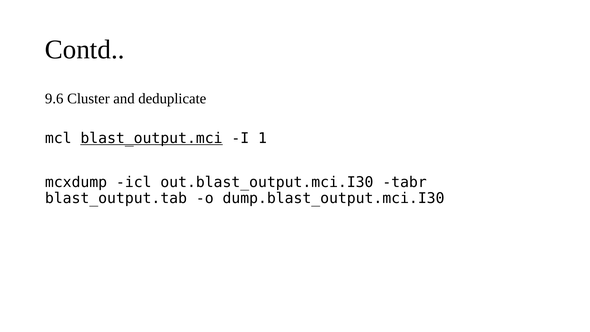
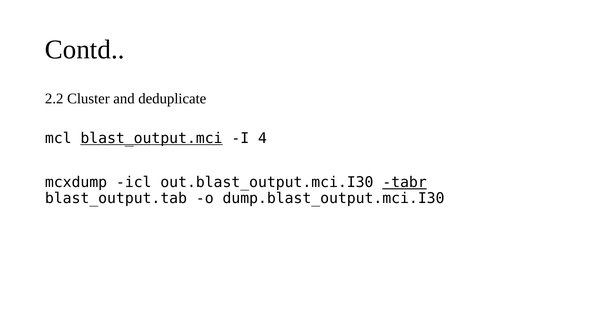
9.6: 9.6 -> 2.2 (54, 98)
1: 1 -> 4 (262, 138)
tabr underline: none -> present (405, 182)
